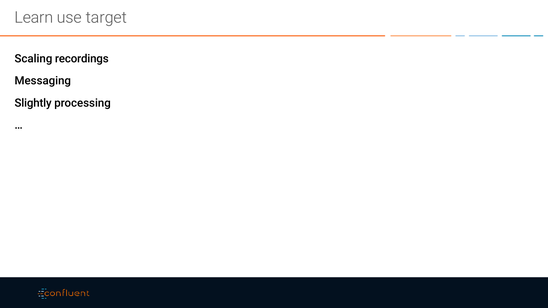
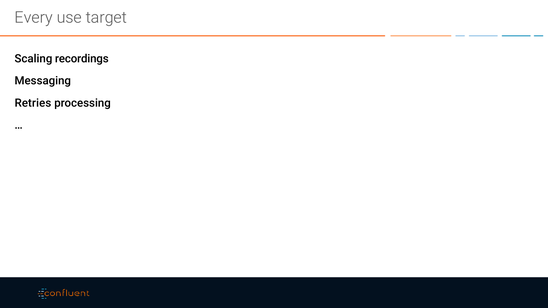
Learn: Learn -> Every (34, 17)
Slightly: Slightly -> Retries (33, 103)
